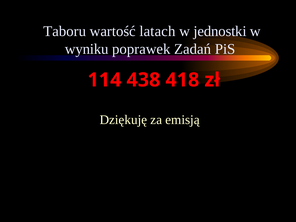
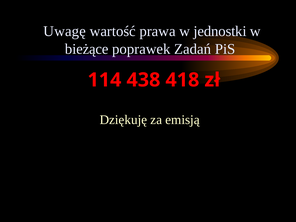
Taboru: Taboru -> Uwagę (65, 31)
latach: latach -> prawa (157, 31)
wyniku: wyniku -> bieżące (87, 49)
